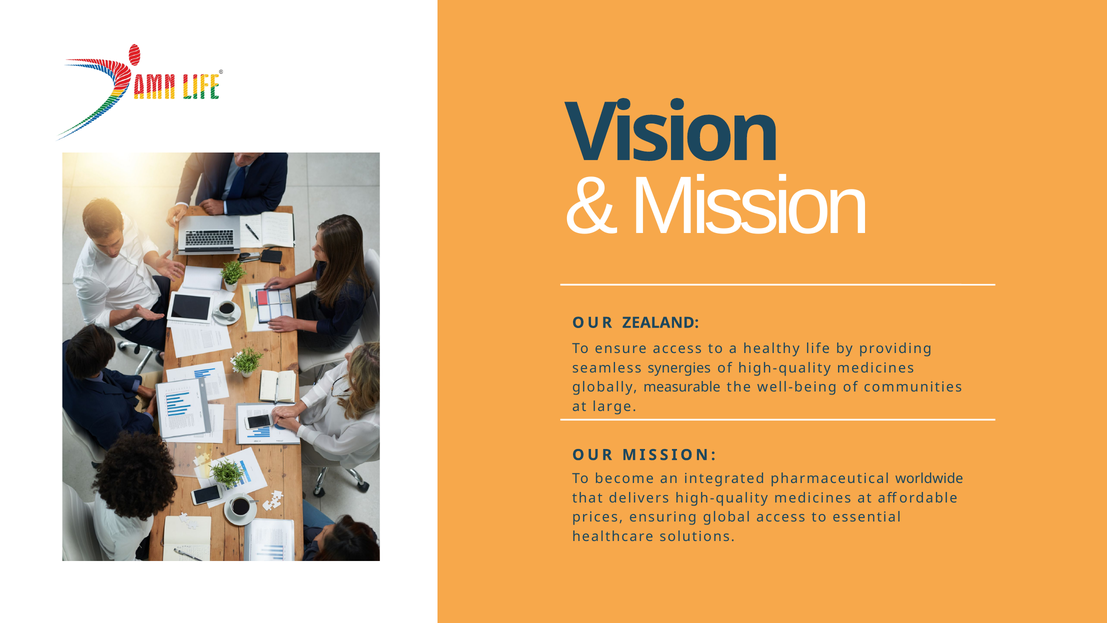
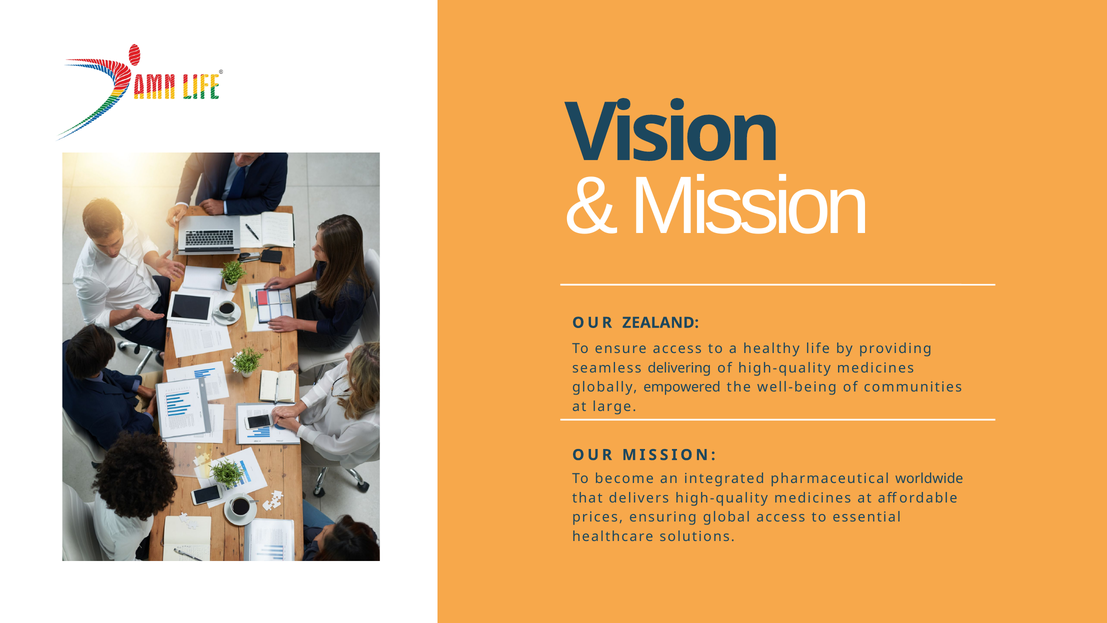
synergies: synergies -> delivering (679, 368)
measurable: measurable -> empowered (682, 387)
